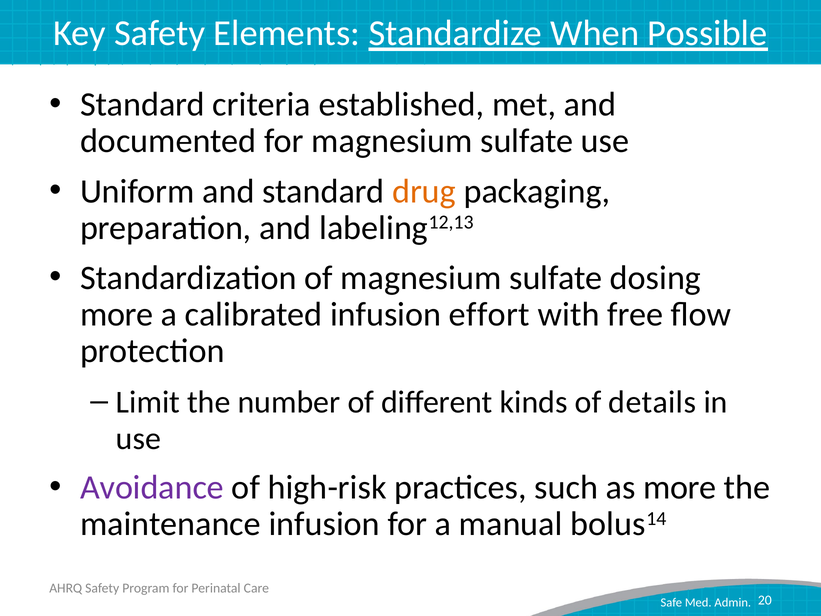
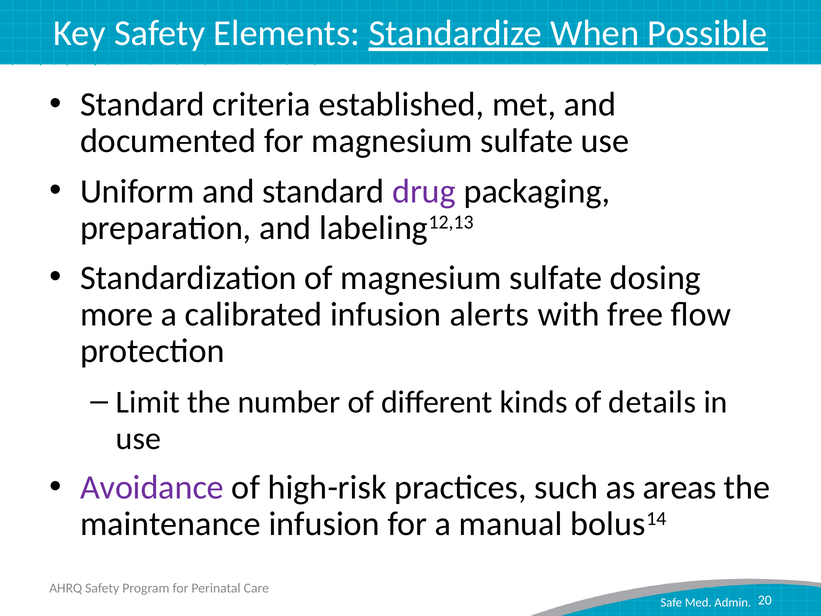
drug colour: orange -> purple (424, 191)
effort: effort -> alerts (489, 314)
as more: more -> areas (680, 487)
